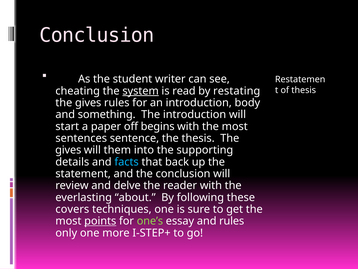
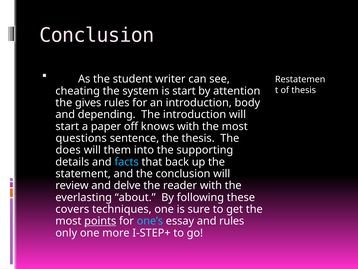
system underline: present -> none (141, 91)
is read: read -> start (184, 91)
restating: restating -> attention (237, 91)
something: something -> depending (107, 114)
begins: begins -> knows (158, 126)
sentences: sentences -> questions (81, 138)
gives: gives -> does (68, 150)
one’s colour: light green -> light blue (150, 221)
